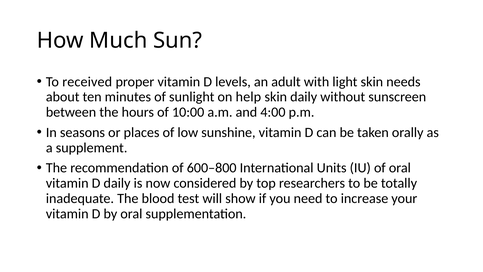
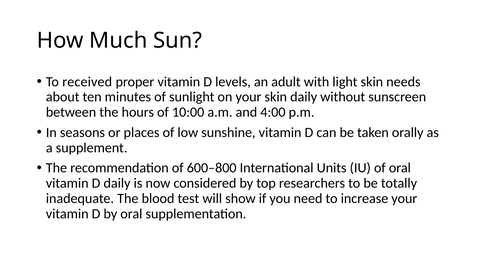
on help: help -> your (248, 97)
